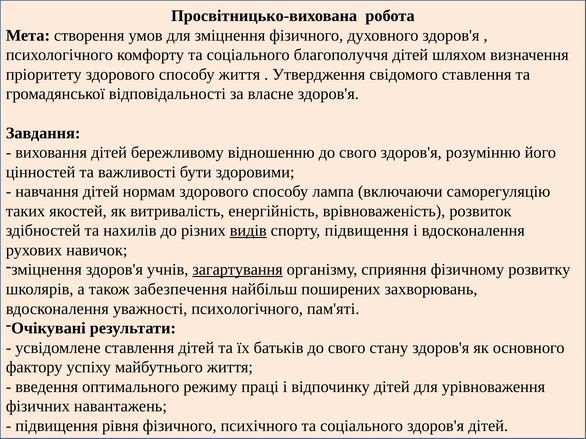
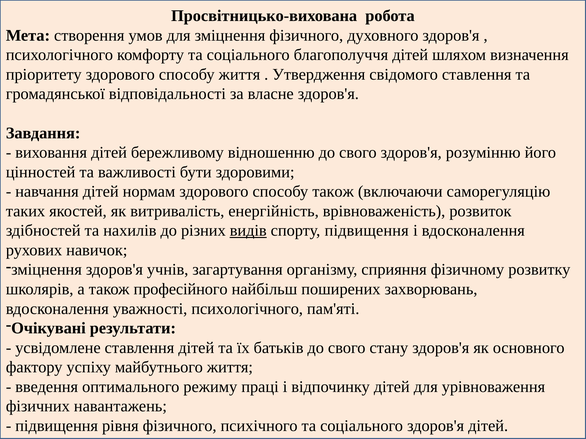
способу лампа: лампа -> також (333, 192)
загартування underline: present -> none (238, 270)
забезпечення: забезпечення -> професійного (181, 289)
